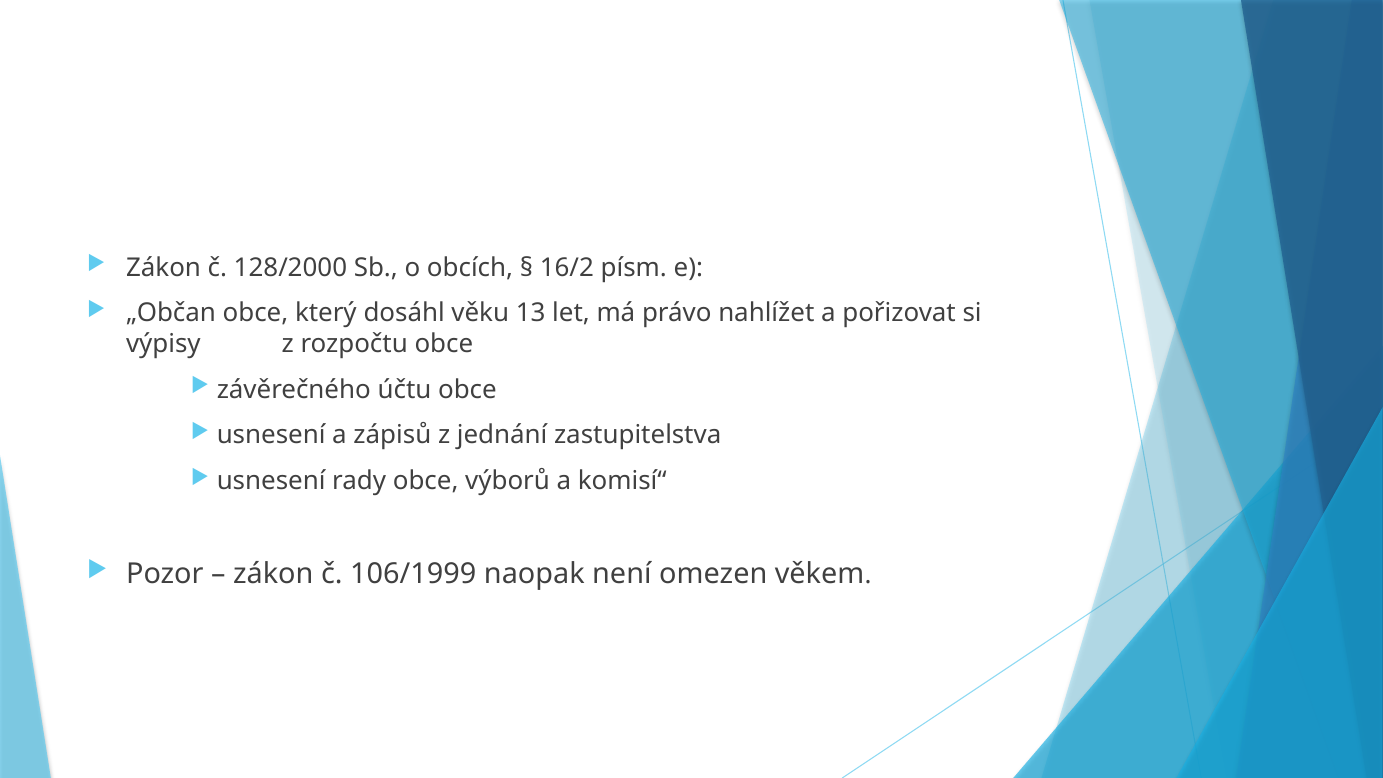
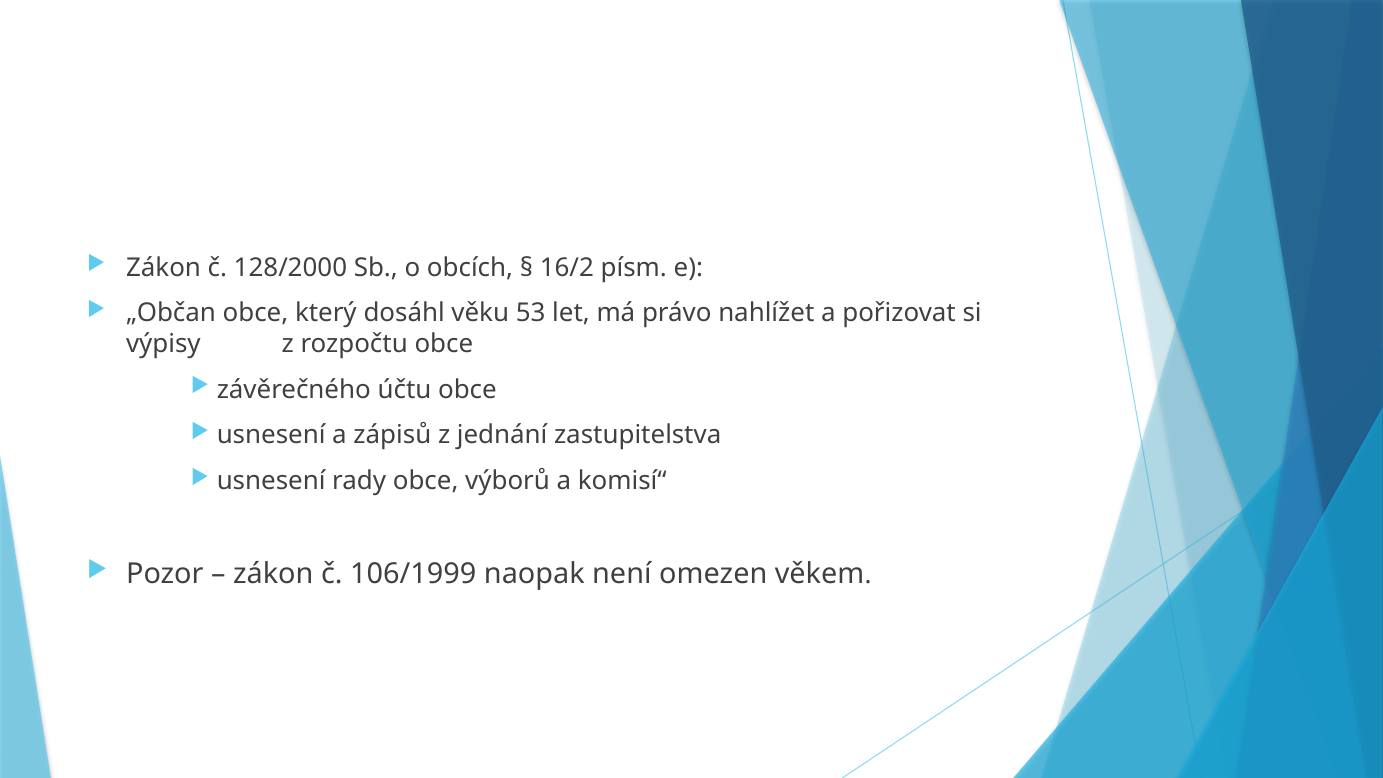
13: 13 -> 53 (531, 313)
